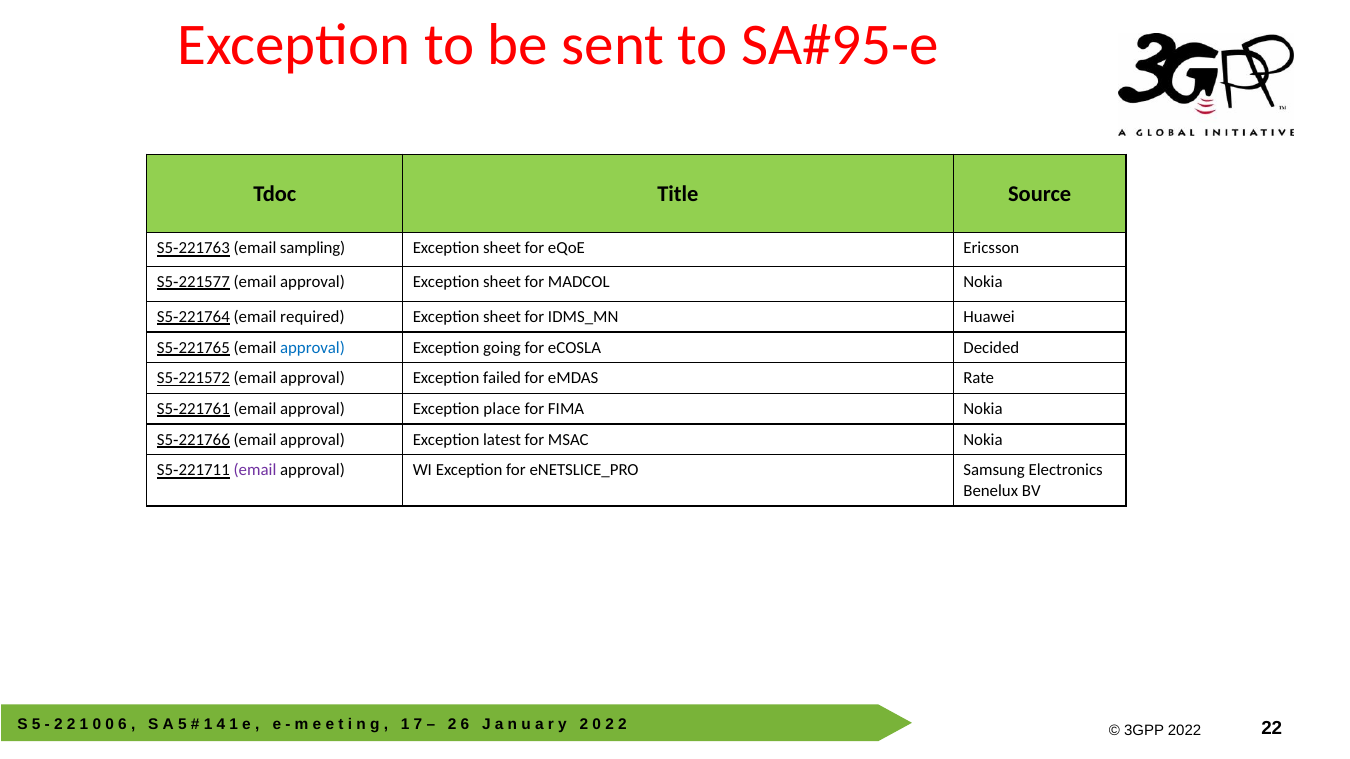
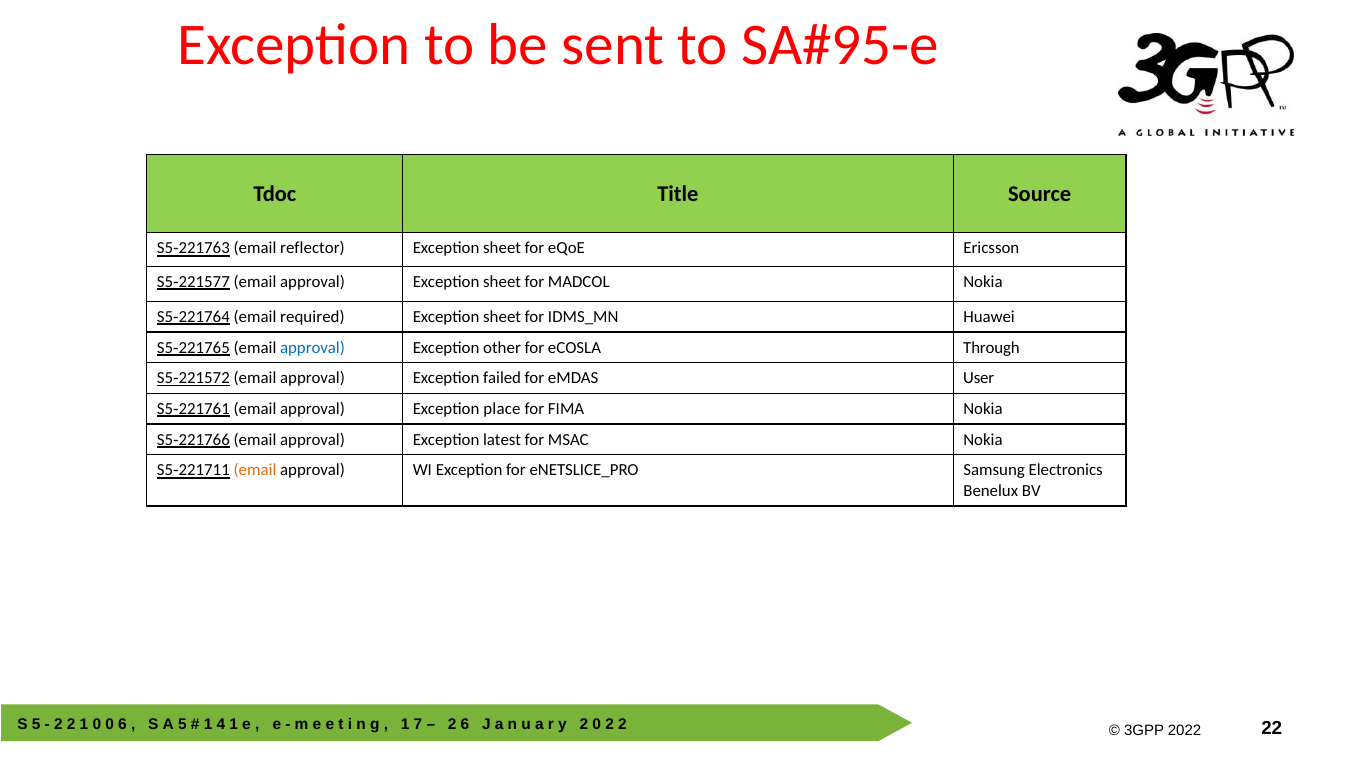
sampling: sampling -> reflector (312, 248)
going: going -> other (502, 348)
Decided: Decided -> Through (991, 348)
Rate: Rate -> User (979, 378)
email colour: purple -> orange (255, 471)
